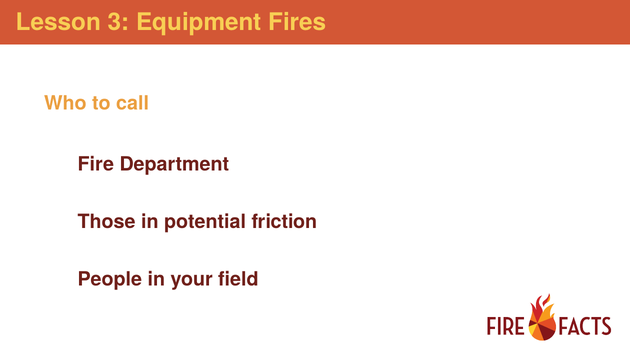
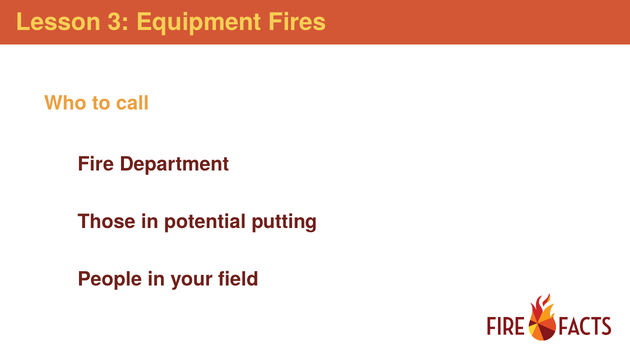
friction: friction -> putting (284, 222)
